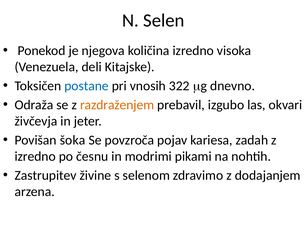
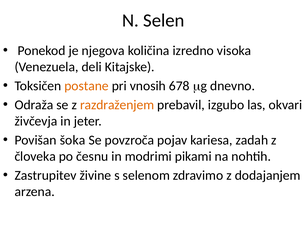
postane colour: blue -> orange (87, 86)
322: 322 -> 678 (179, 86)
izredno: izredno -> človeka (35, 157)
